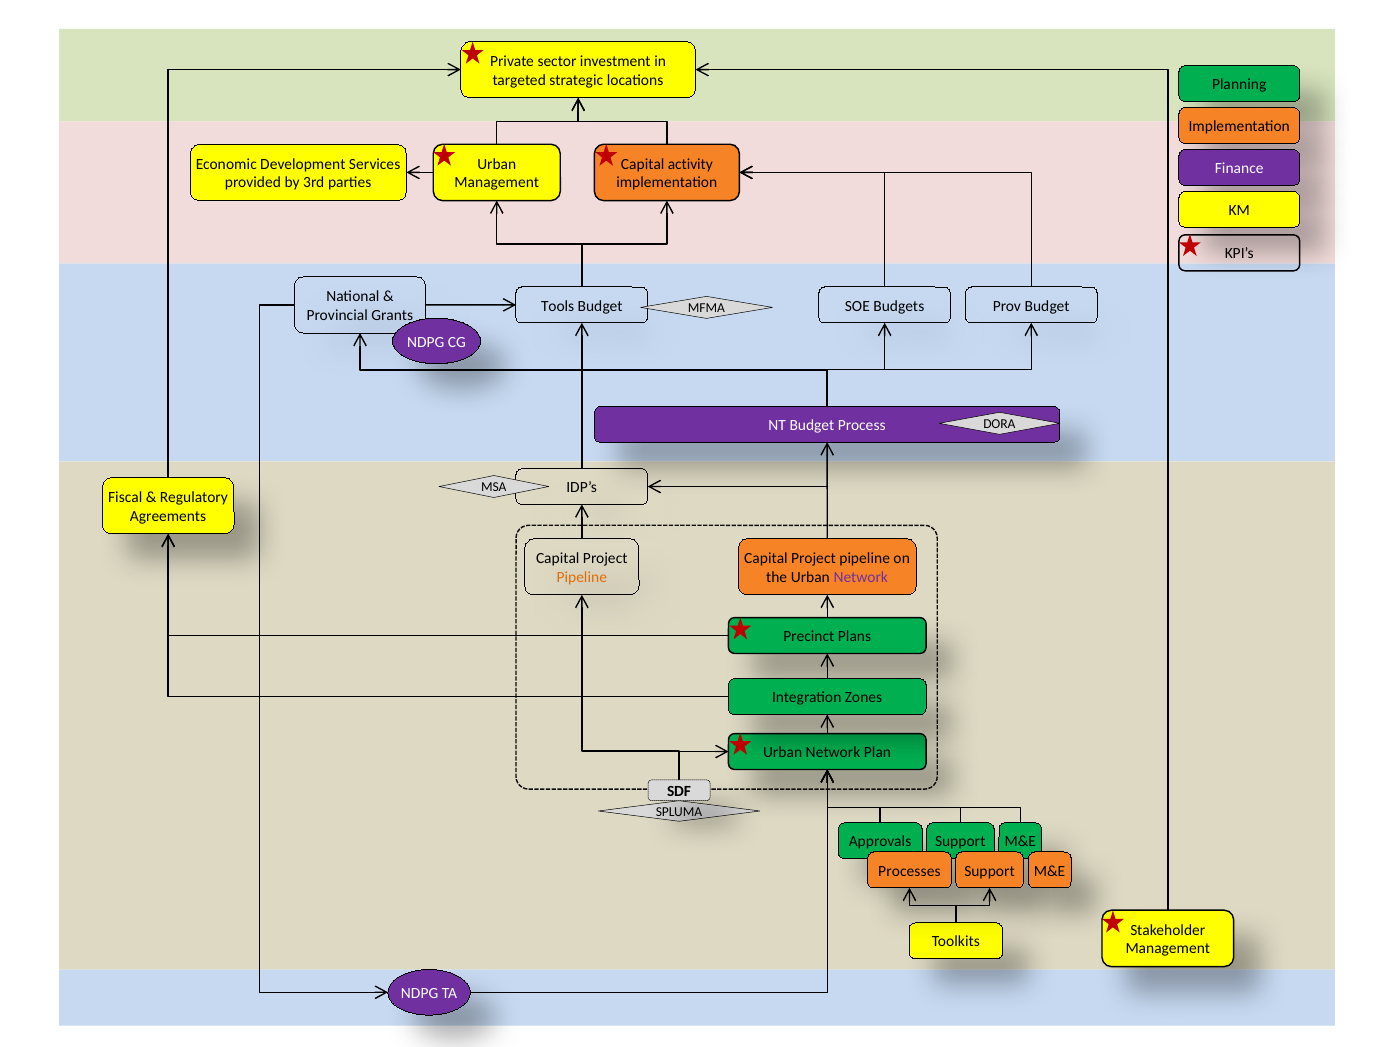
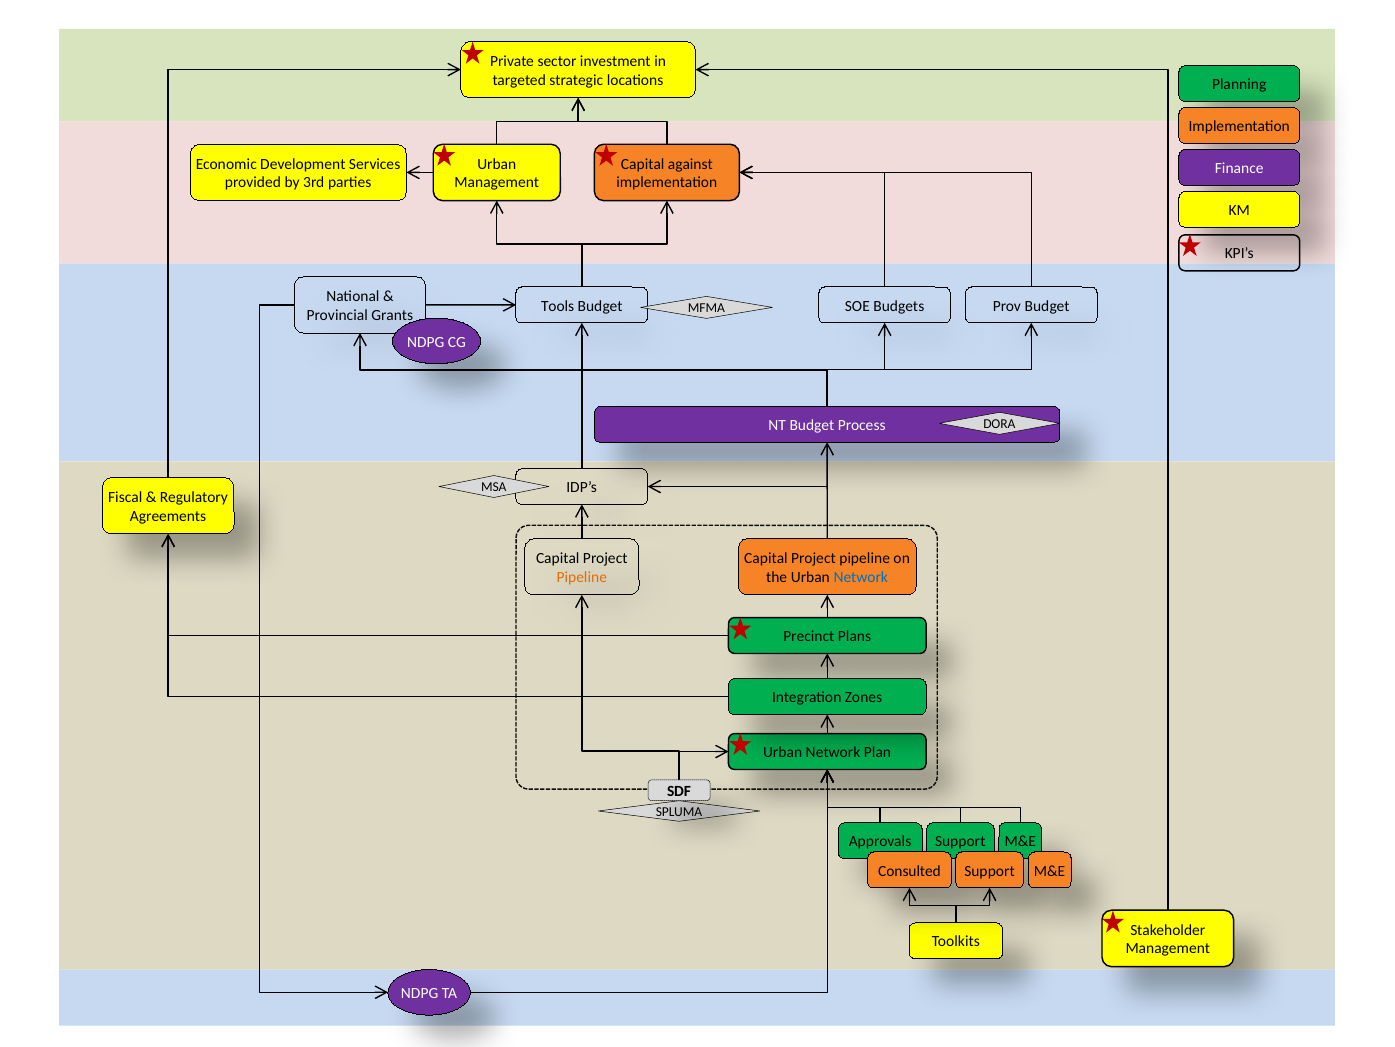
activity: activity -> against (690, 164)
Network colour: purple -> blue (861, 577)
Processes: Processes -> Consulted (910, 870)
